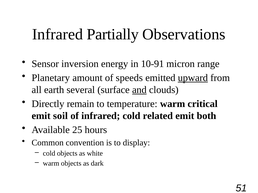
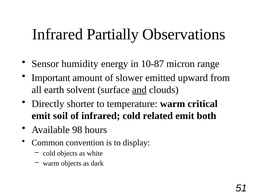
inversion: inversion -> humidity (80, 64)
10-91: 10-91 -> 10-87 (152, 64)
Planetary: Planetary -> Important (51, 78)
speeds: speeds -> slower (129, 78)
upward underline: present -> none (193, 78)
several: several -> solvent (81, 90)
remain: remain -> shorter (81, 104)
25: 25 -> 98 (77, 130)
